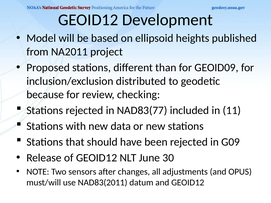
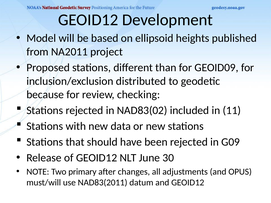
NAD83(77: NAD83(77 -> NAD83(02 (142, 111)
sensors: sensors -> primary (82, 172)
